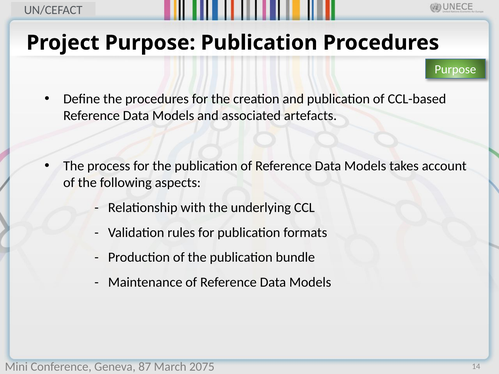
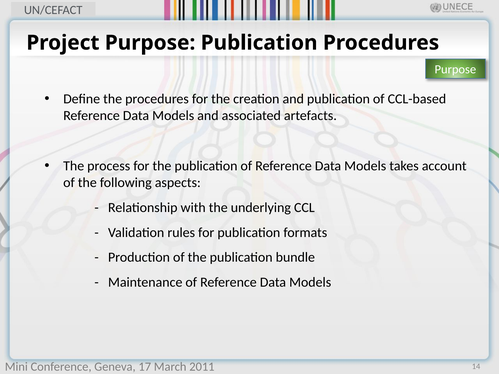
87: 87 -> 17 (145, 367)
2075: 2075 -> 2011 (202, 367)
